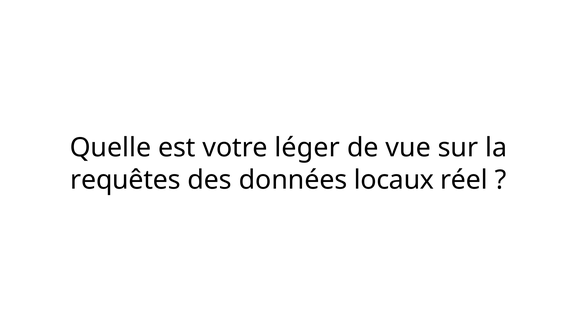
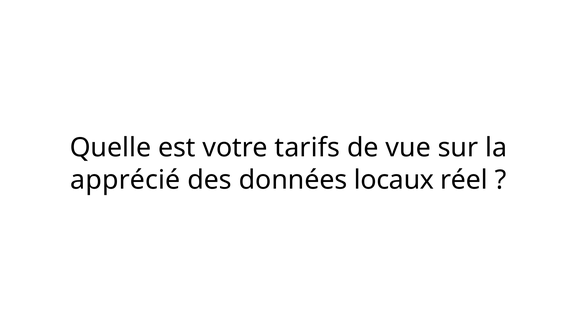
léger: léger -> tarifs (307, 148)
requêtes: requêtes -> apprécié (125, 180)
